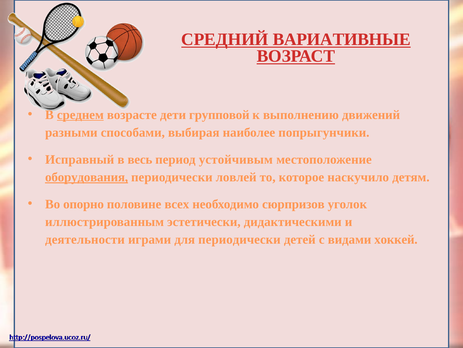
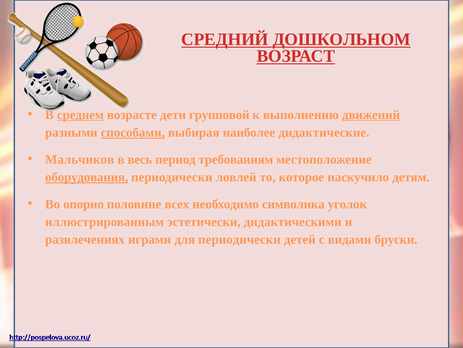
ВАРИАТИВНЫЕ: ВАРИАТИВНЫЕ -> ДОШКОЛЬНОМ (342, 39)
движений underline: none -> present (371, 115)
способами underline: none -> present (133, 132)
попрыгунчики: попрыгунчики -> дидактические (324, 132)
Исправный: Исправный -> Мальчиков (80, 159)
устойчивым: устойчивым -> требованиям (236, 159)
сюрпризов: сюрпризов -> символика (293, 204)
деятельности: деятельности -> развлечениях (85, 239)
хоккей: хоккей -> бруски (396, 239)
